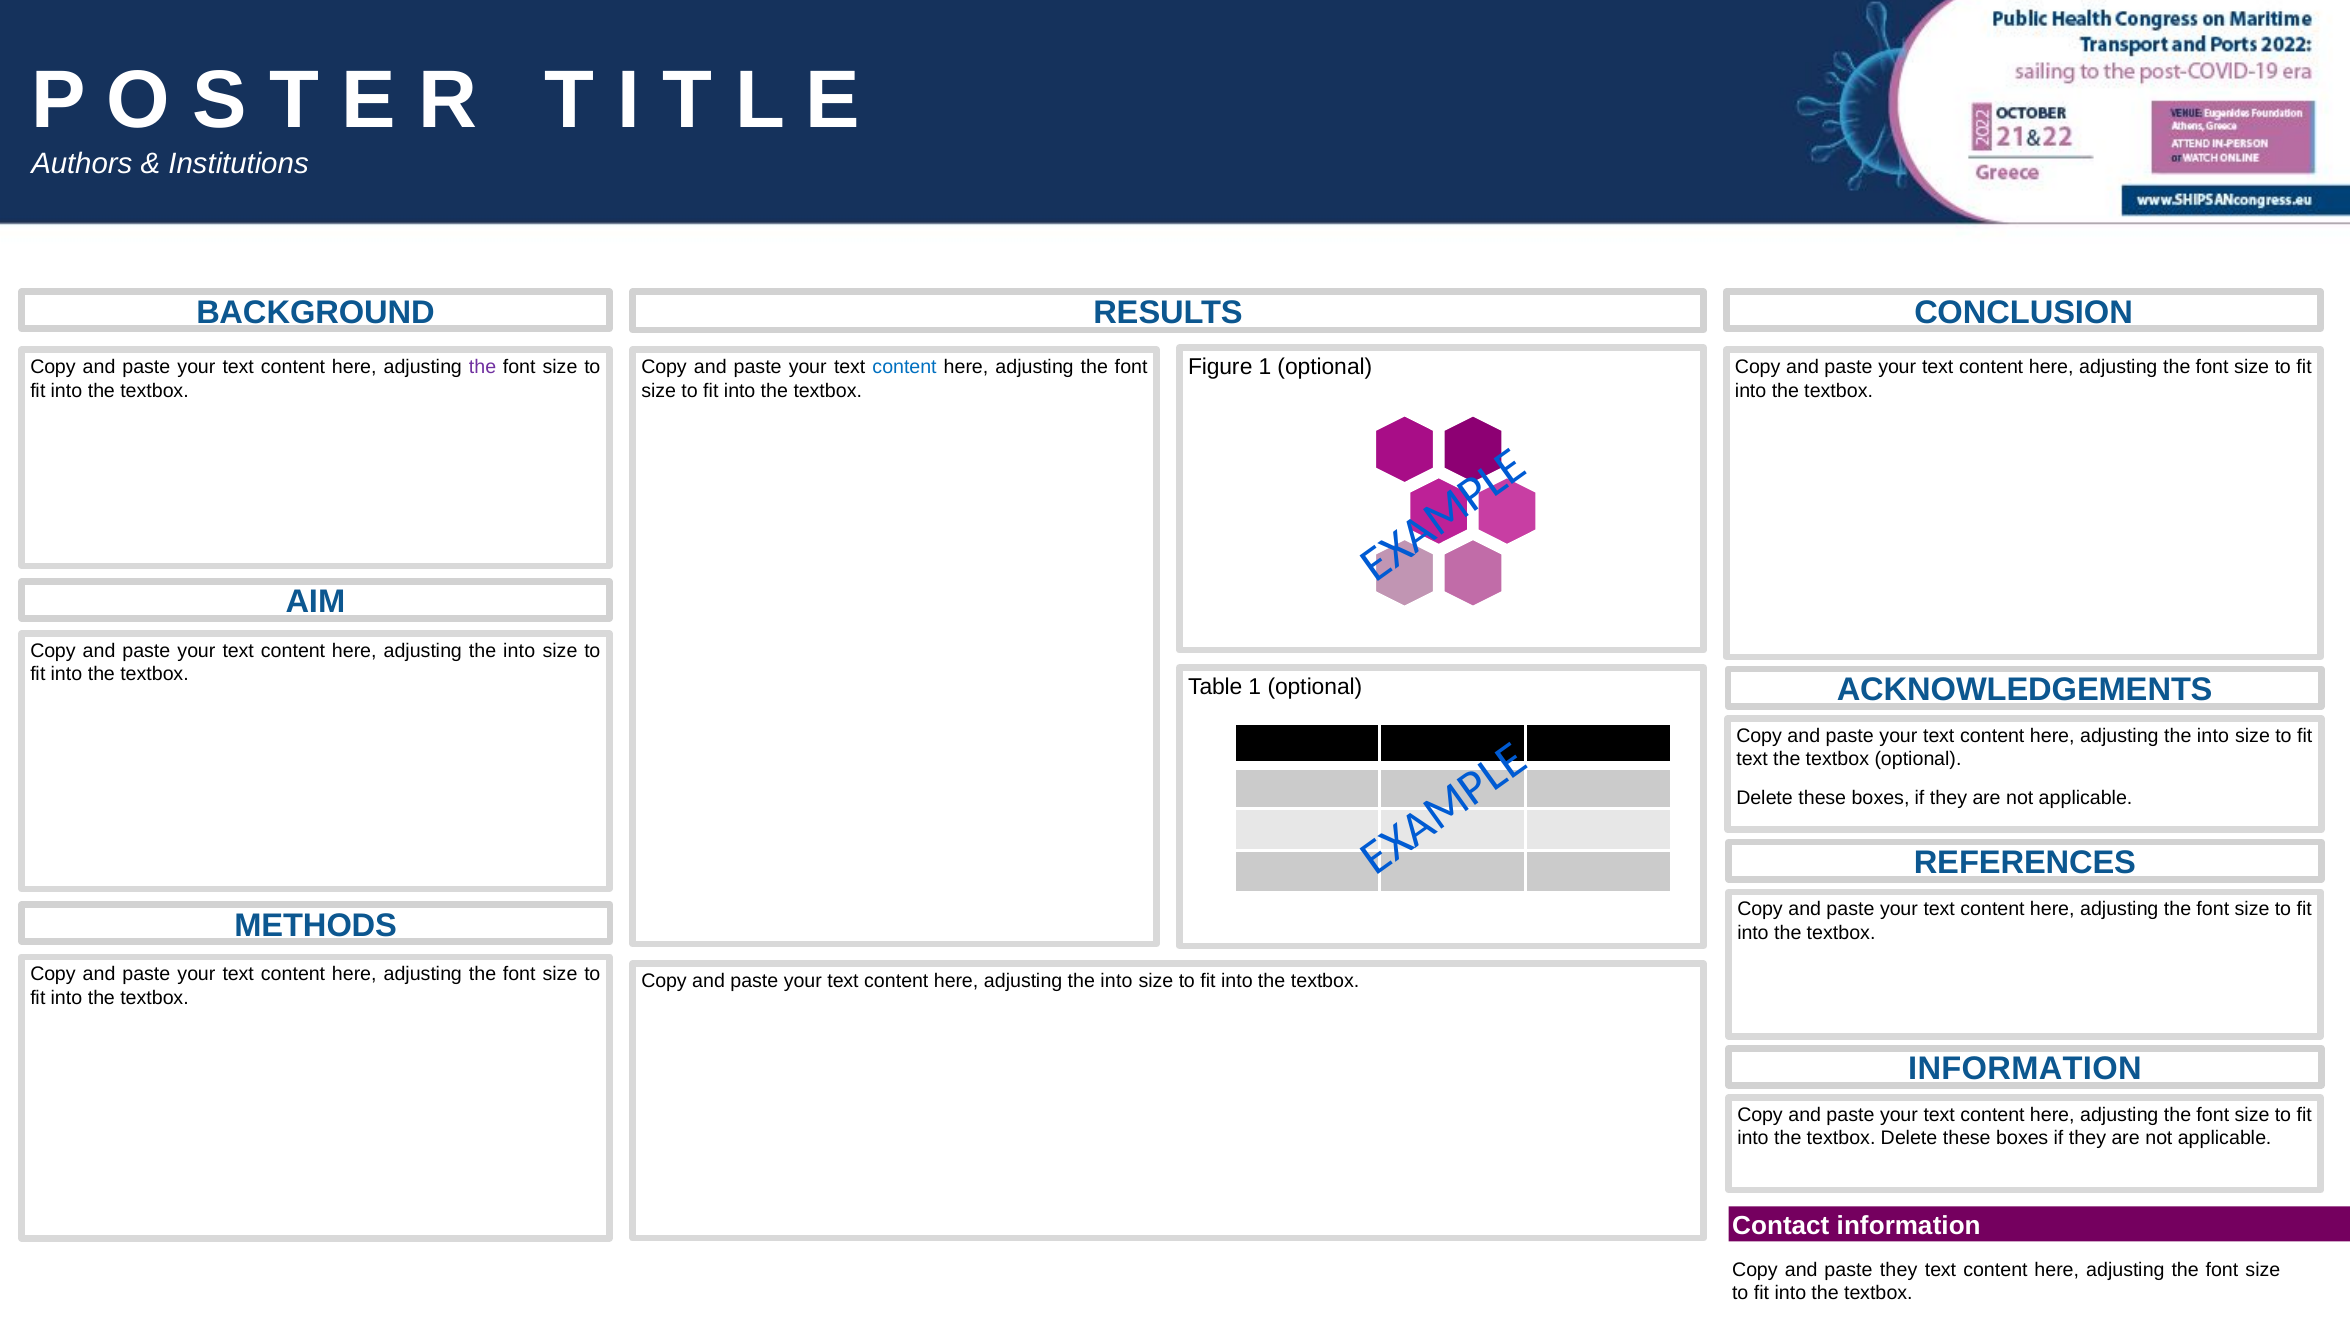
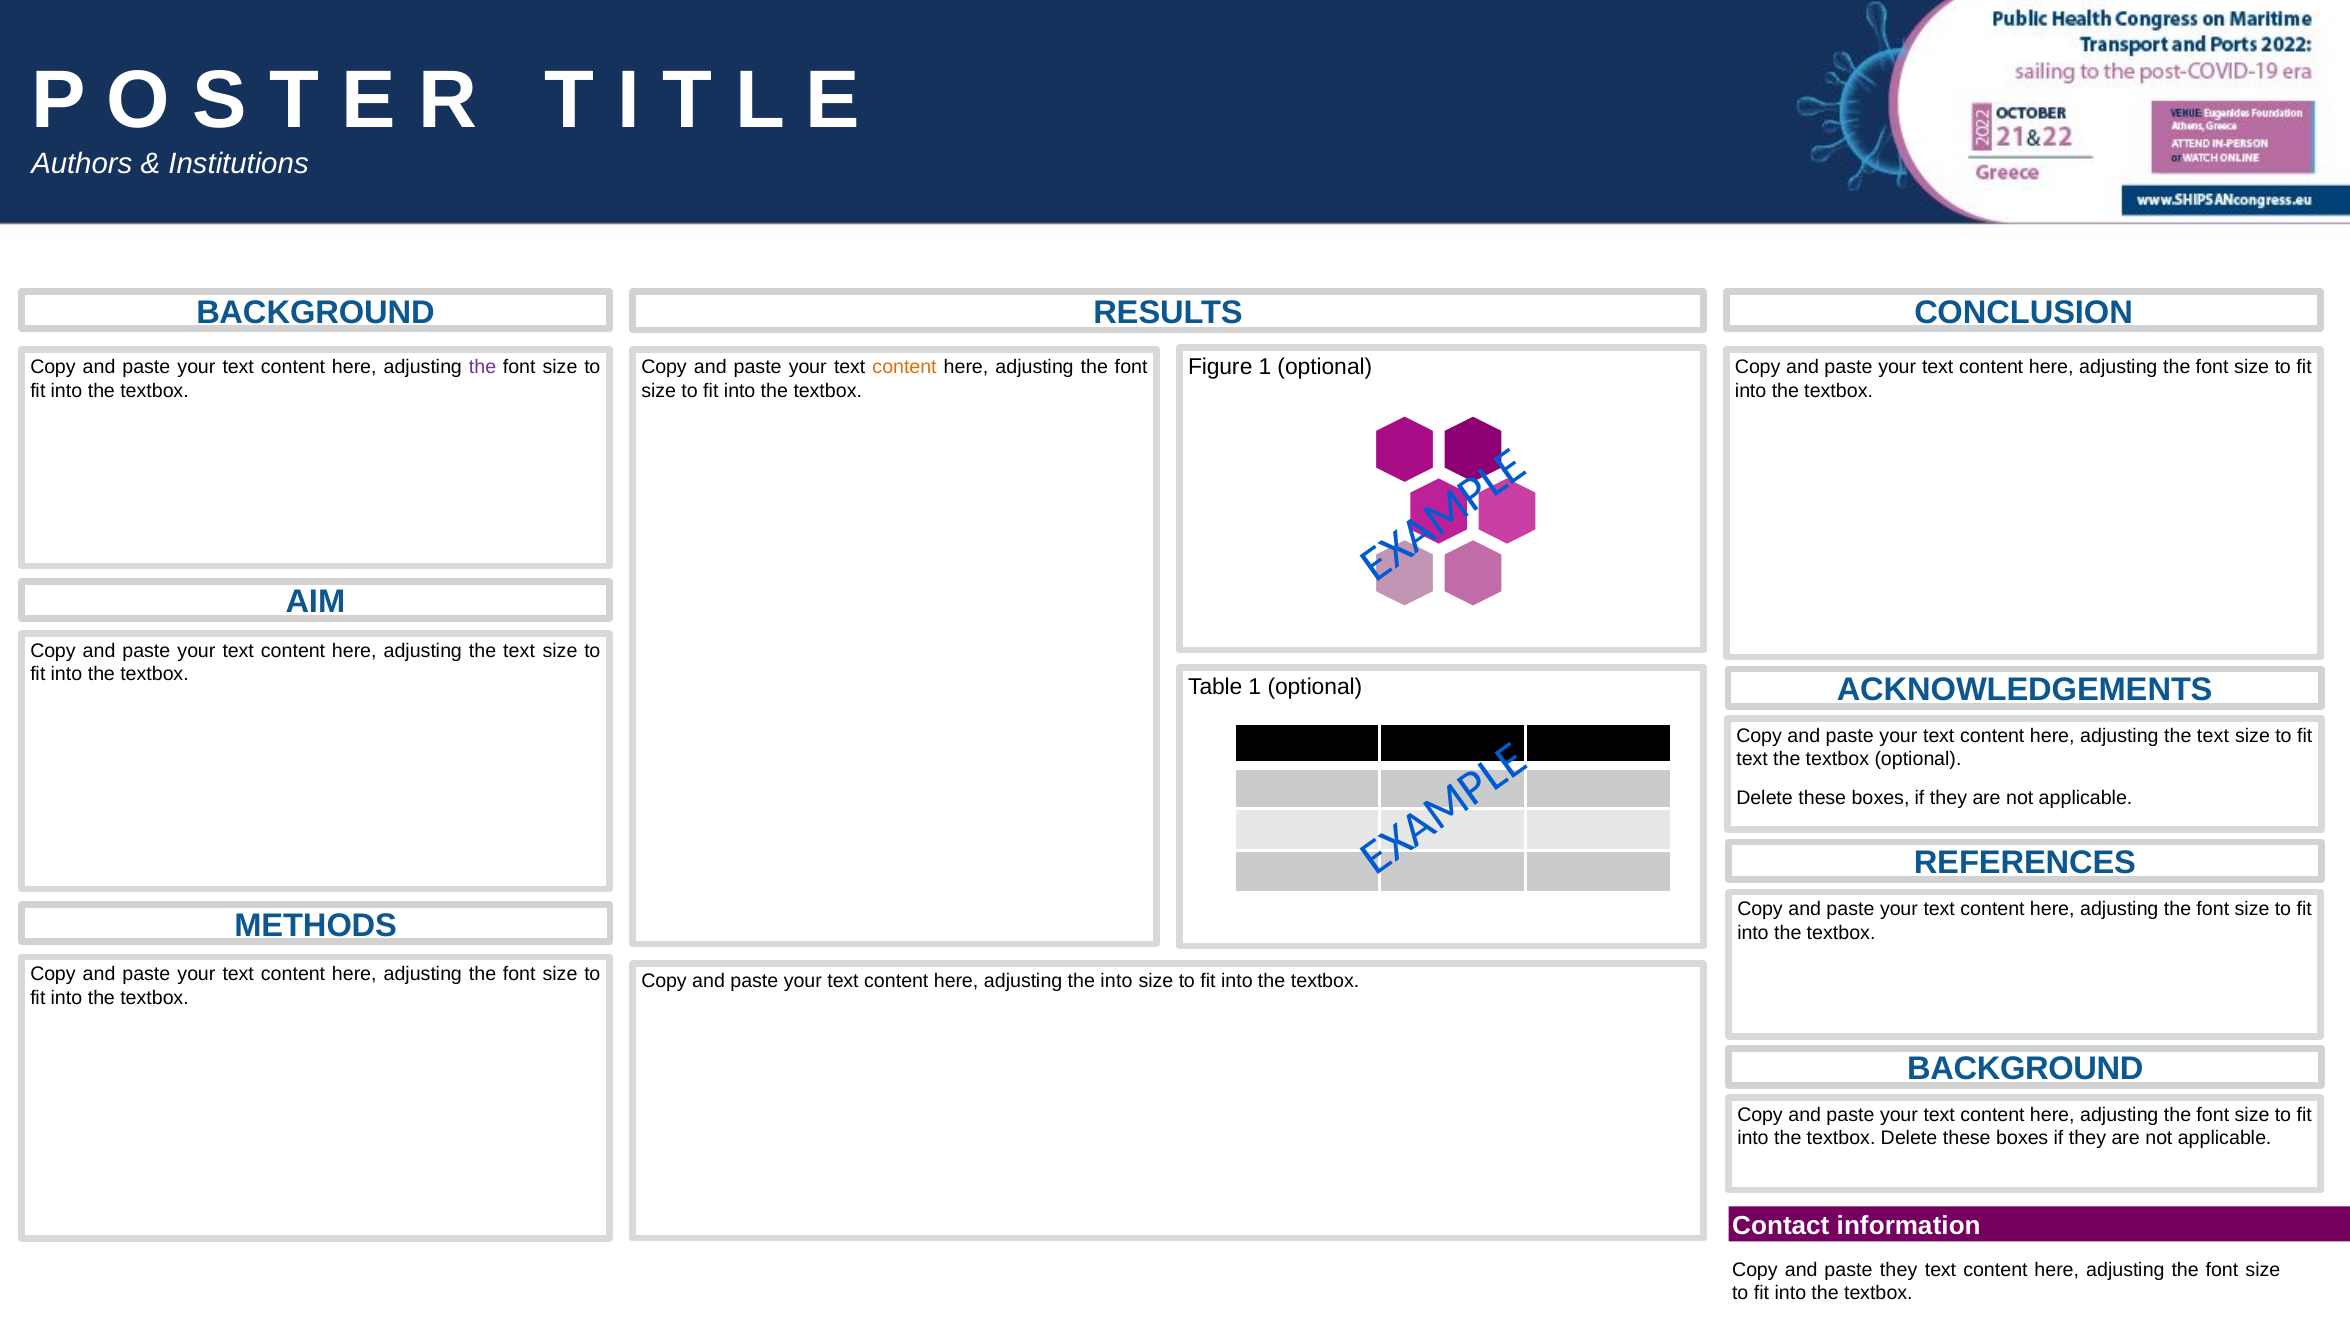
content colour: blue -> orange (905, 367)
into: into -> text (519, 651)
into: into -> text (2213, 736)
INFORMATION: INFORMATION -> BACKGROUND (2025, 1069)
